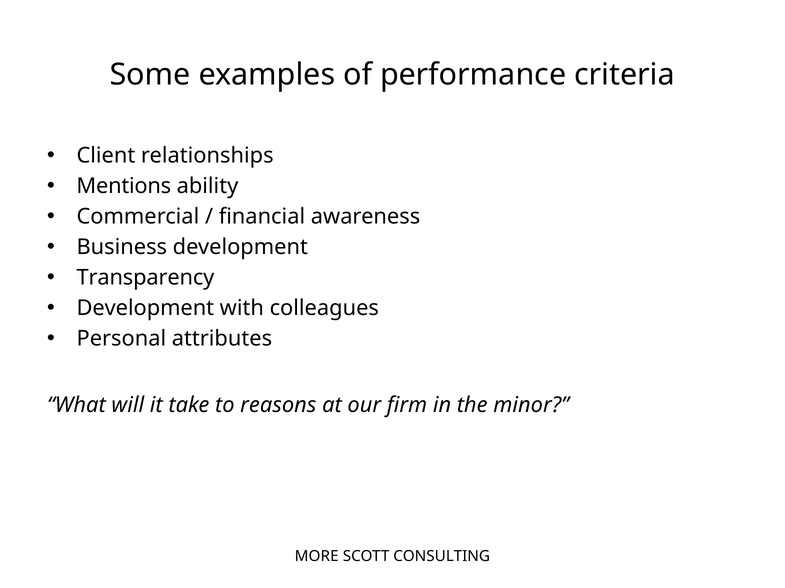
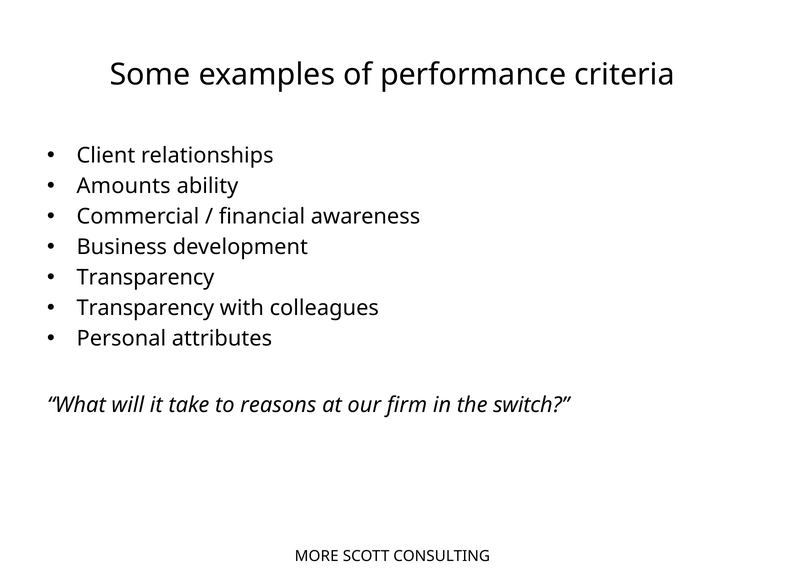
Mentions: Mentions -> Amounts (124, 186)
Development: Development -> Transparency (145, 309)
minor: minor -> switch (531, 405)
